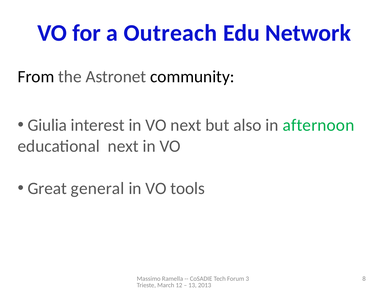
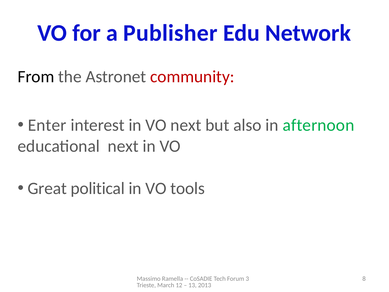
Outreach: Outreach -> Publisher (170, 33)
community colour: black -> red (192, 77)
Giulia: Giulia -> Enter (47, 125)
general: general -> political (98, 188)
